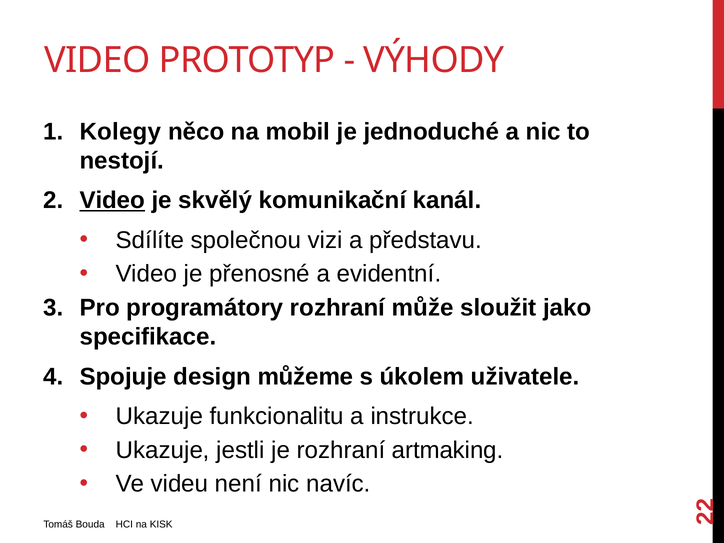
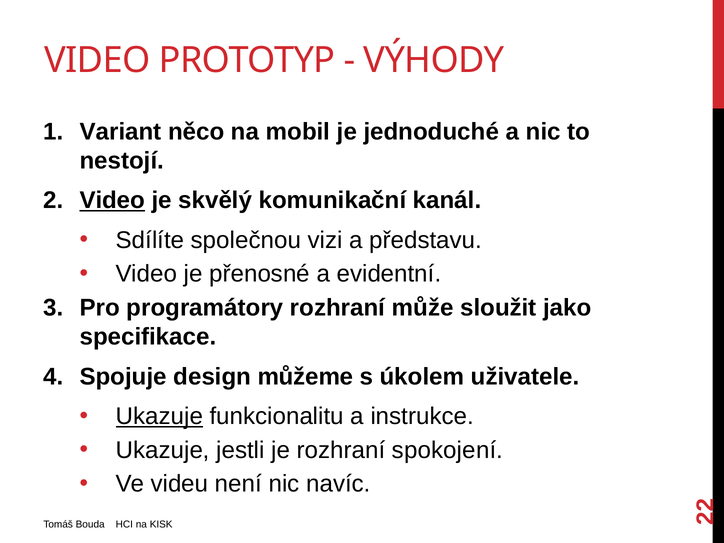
Kolegy: Kolegy -> Variant (121, 132)
Ukazuje underline: none -> present (159, 416)
artmaking: artmaking -> spokojení (448, 450)
